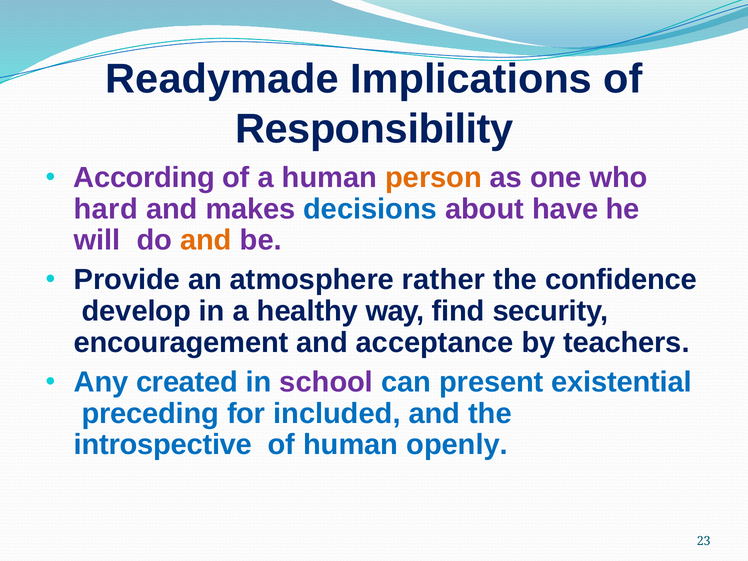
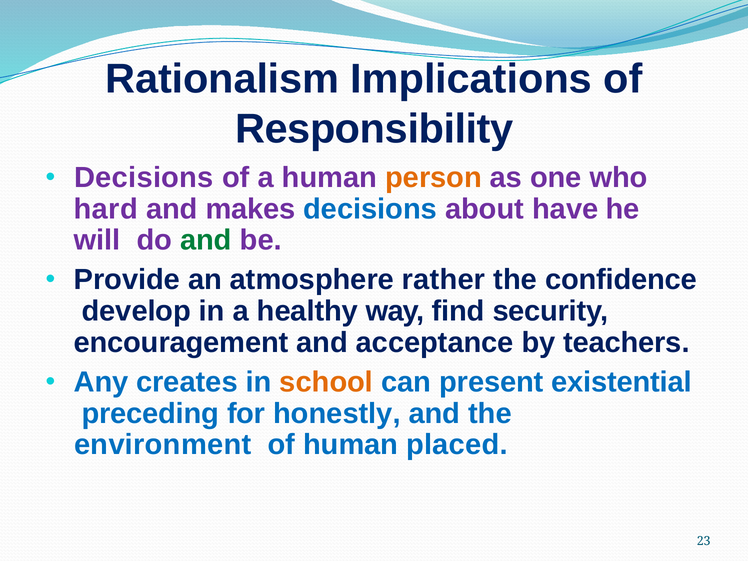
Readymade: Readymade -> Rationalism (222, 79)
According: According -> Decisions (144, 178)
and colour: orange -> green (206, 240)
created: created -> creates (187, 382)
school colour: purple -> orange (326, 382)
included: included -> honestly (337, 413)
introspective: introspective -> environment (163, 445)
openly: openly -> placed (457, 445)
